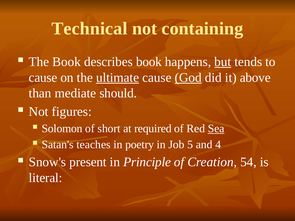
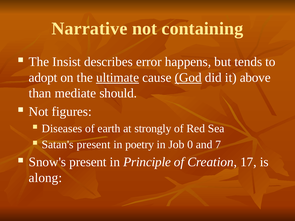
Technical: Technical -> Narrative (89, 29)
The Book: Book -> Insist (67, 62)
describes book: book -> error (149, 62)
but underline: present -> none (223, 62)
cause: cause -> adopt (43, 78)
Solomon: Solomon -> Diseases (62, 129)
short: short -> earth (109, 129)
required: required -> strongly (153, 129)
Sea underline: present -> none (216, 129)
Satan's teaches: teaches -> present (94, 145)
5: 5 -> 0 (190, 145)
4: 4 -> 7 (218, 145)
54: 54 -> 17 (248, 162)
literal: literal -> along (45, 178)
